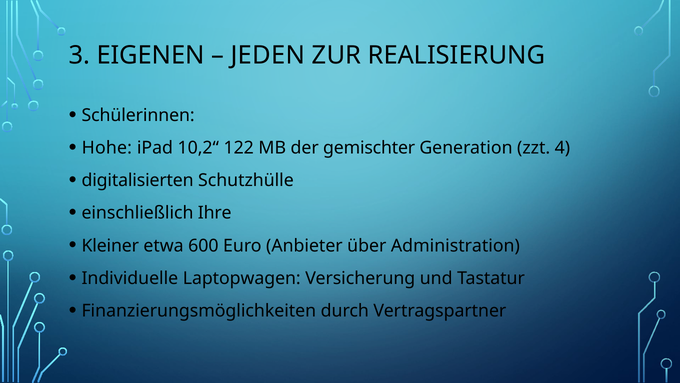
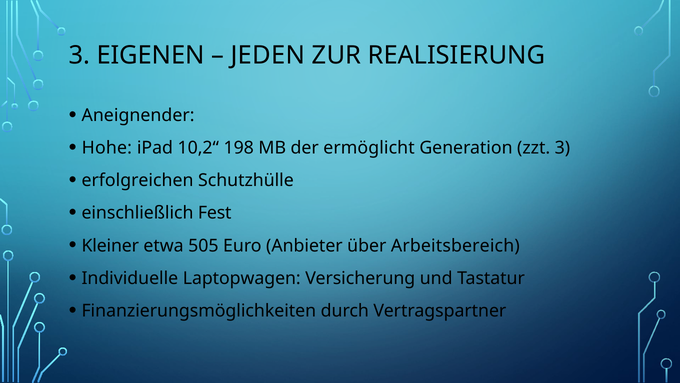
Schülerinnen: Schülerinnen -> Aneignender (138, 115)
122: 122 -> 198 (239, 148)
gemischter: gemischter -> ermöglicht (369, 148)
zzt 4: 4 -> 3 (562, 148)
digitalisierten: digitalisierten -> erfolgreichen (138, 180)
Ihre: Ihre -> Fest (215, 213)
600: 600 -> 505 (203, 245)
Administration: Administration -> Arbeitsbereich (455, 245)
